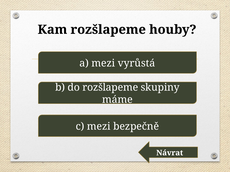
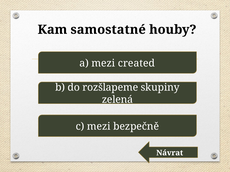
Kam rozšlapeme: rozšlapeme -> samostatné (108, 30)
vyrůstá: vyrůstá -> created (136, 63)
máme: máme -> zelená (117, 100)
